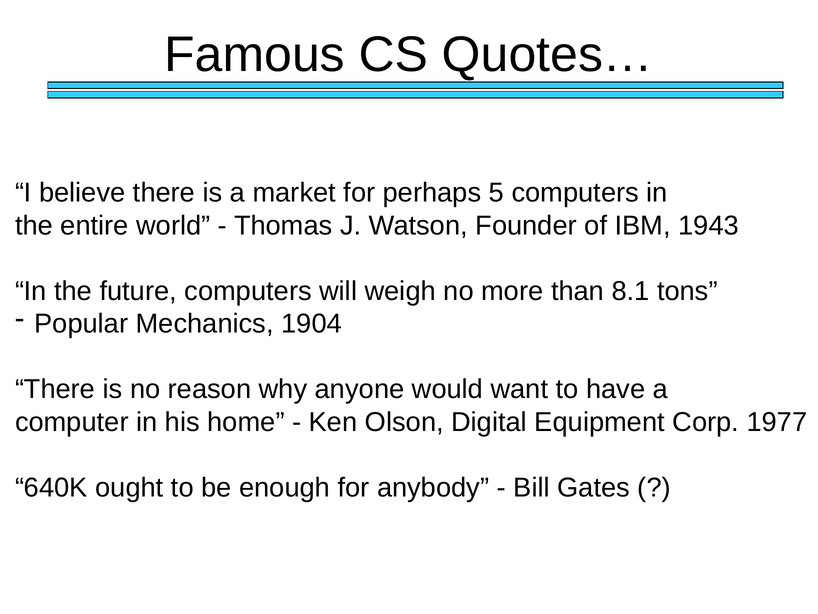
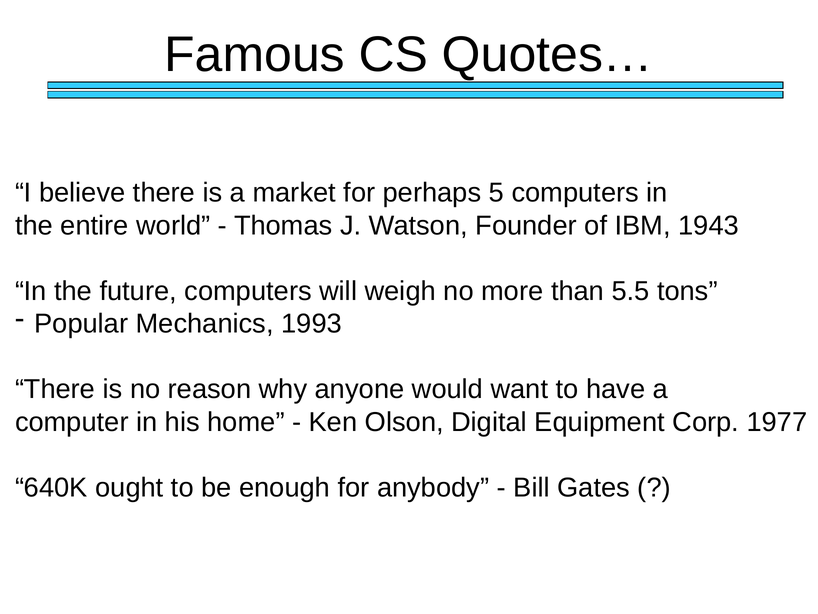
8.1: 8.1 -> 5.5 (631, 291)
1904: 1904 -> 1993 (312, 324)
